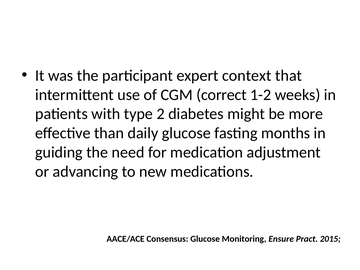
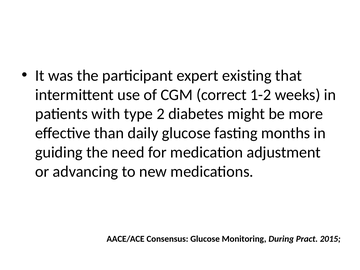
context: context -> existing (247, 76)
Ensure: Ensure -> During (281, 239)
